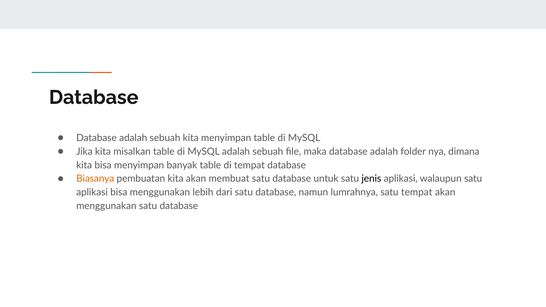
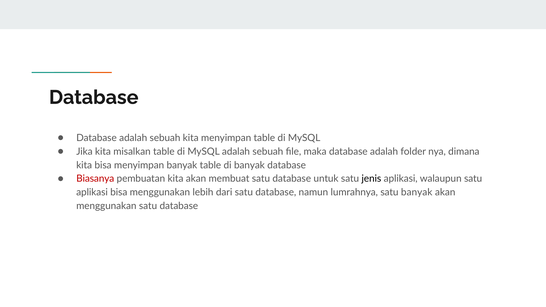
di tempat: tempat -> banyak (249, 165)
Biasanya colour: orange -> red (95, 179)
satu tempat: tempat -> banyak (417, 192)
